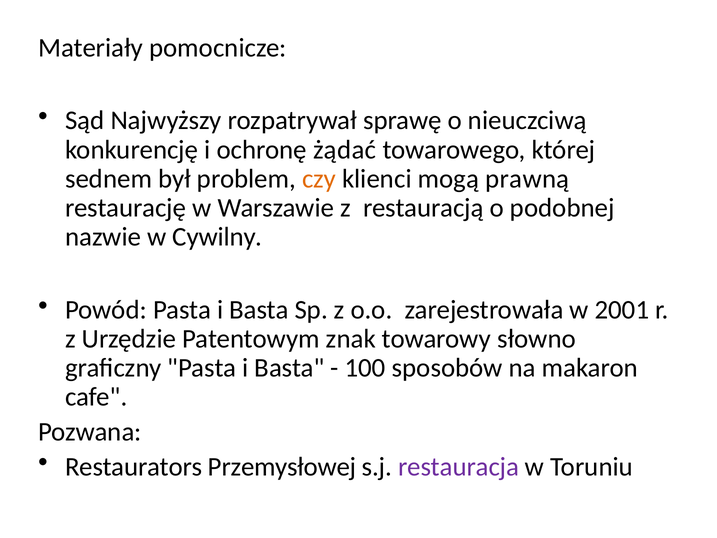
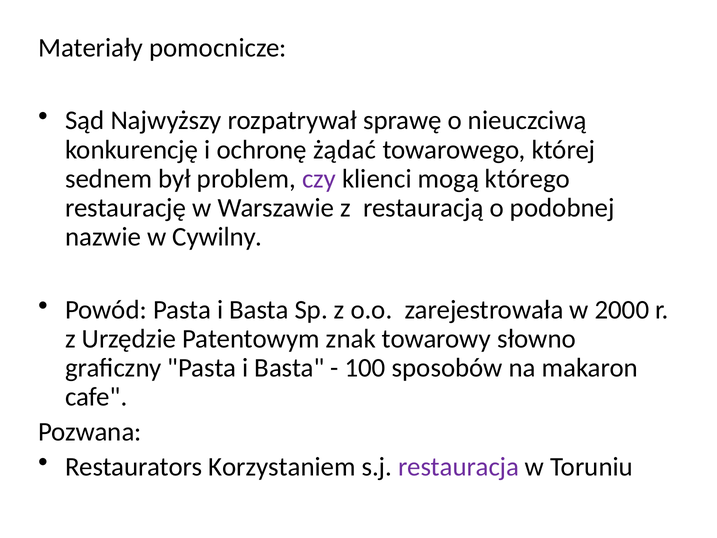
czy colour: orange -> purple (319, 179)
prawną: prawną -> którego (528, 179)
2001: 2001 -> 2000 (622, 310)
Przemysłowej: Przemysłowej -> Korzystaniem (282, 466)
